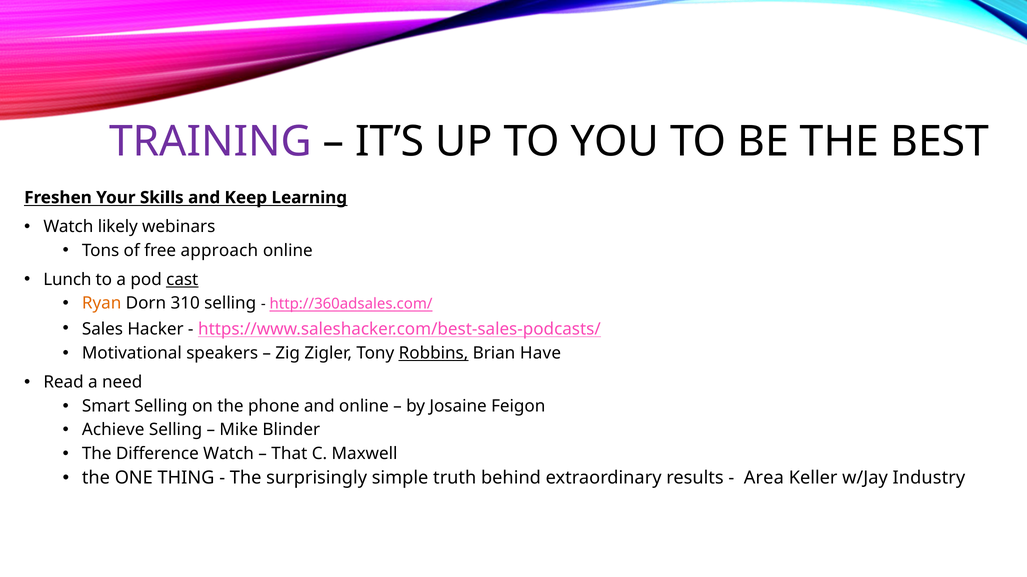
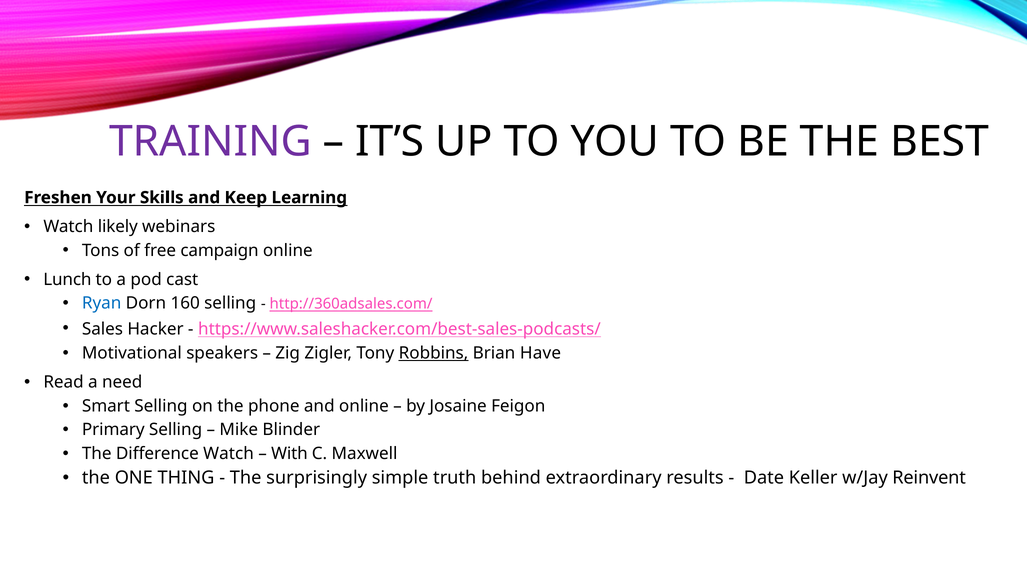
approach: approach -> campaign (220, 251)
cast underline: present -> none (182, 280)
Ryan colour: orange -> blue (102, 304)
310: 310 -> 160 (185, 304)
Achieve: Achieve -> Primary (113, 430)
That: That -> With (289, 454)
Area: Area -> Date (764, 479)
Industry: Industry -> Reinvent (929, 479)
